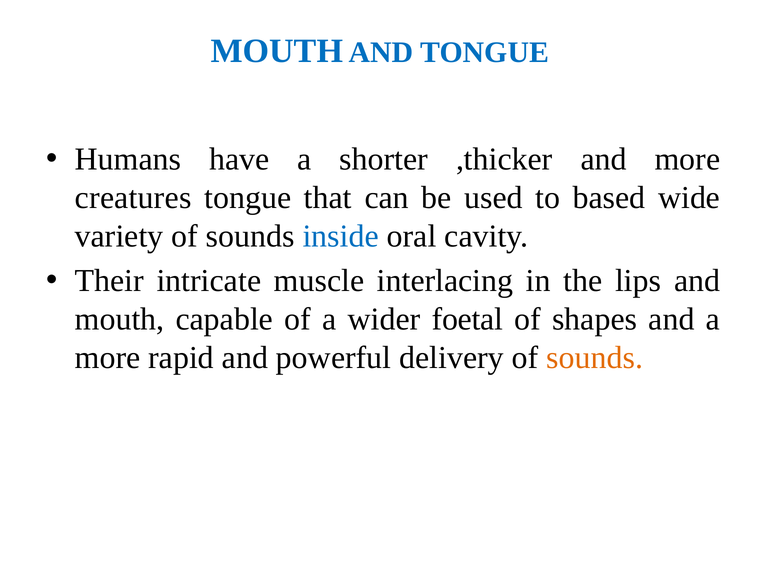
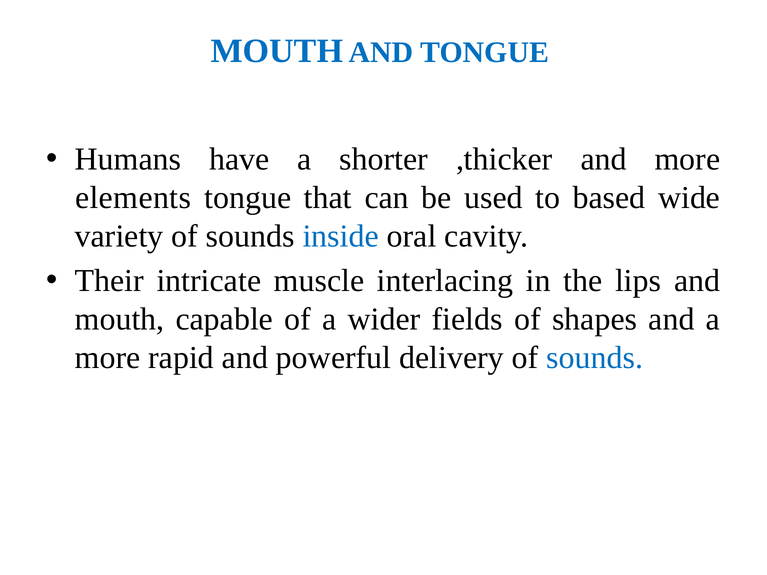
creatures: creatures -> elements (133, 198)
foetal: foetal -> fields (467, 319)
sounds colour: orange -> blue (595, 358)
